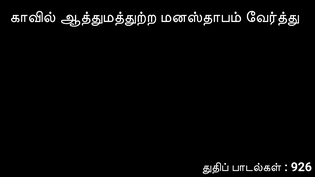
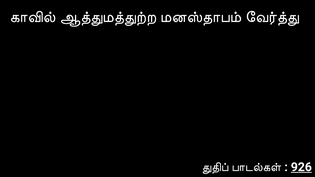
926 underline: none -> present (301, 167)
